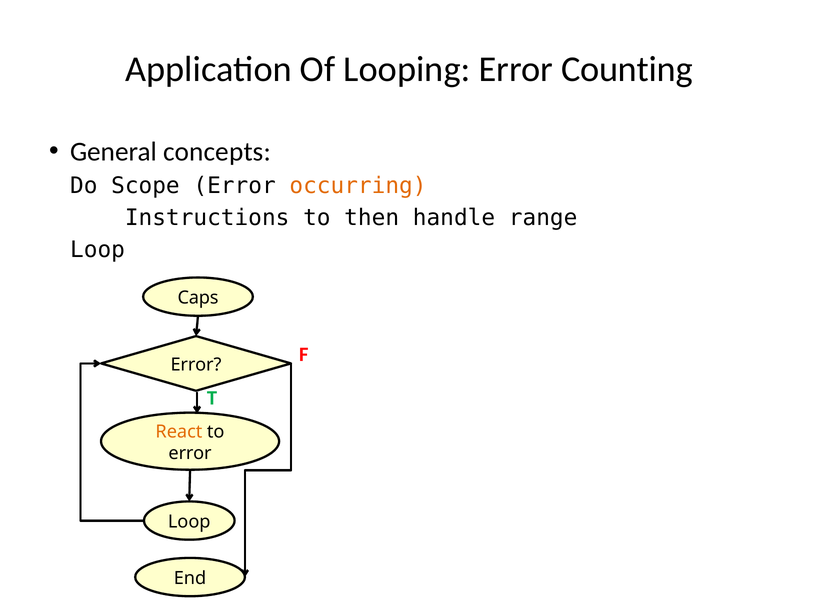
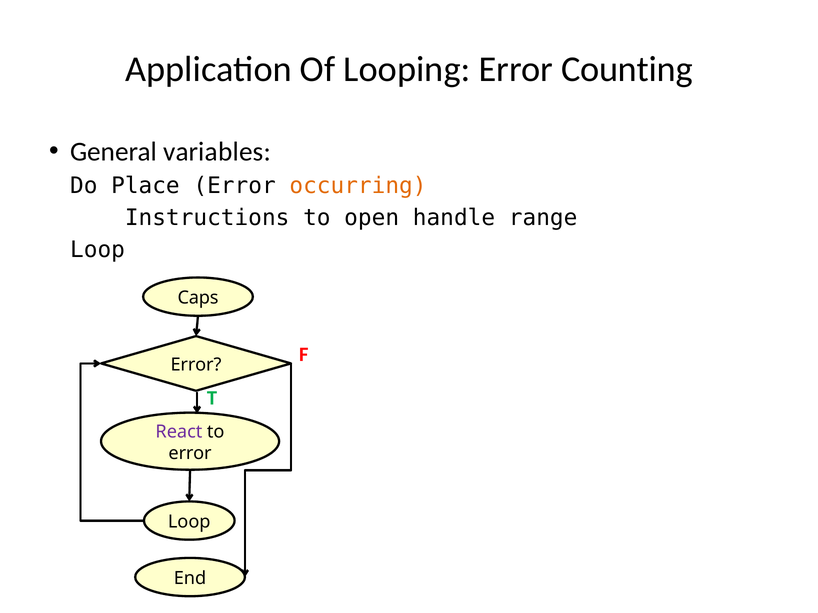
concepts: concepts -> variables (217, 152)
Scope: Scope -> Place (145, 186)
then: then -> open (372, 218)
React colour: orange -> purple (179, 432)
